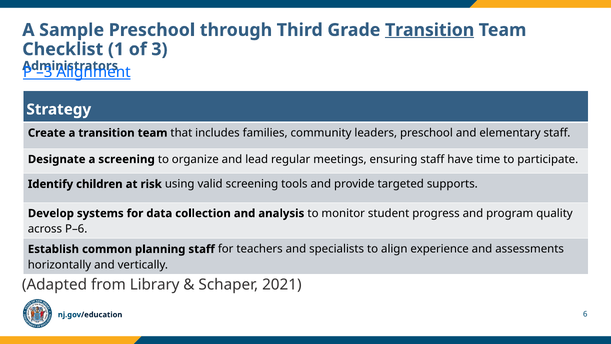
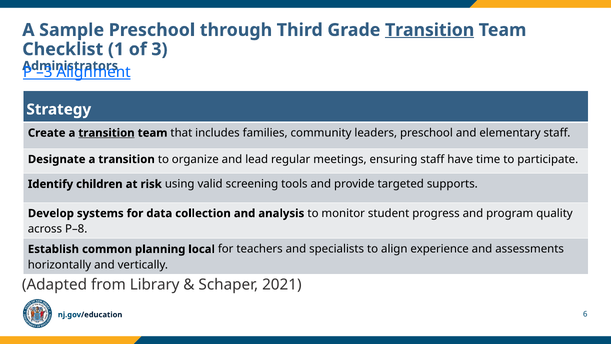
transition underline: none -> present (107, 133)
Designate a screening: screening -> transition (127, 159)
P–6: P–6 -> P–8 (76, 229)
planning staff: staff -> local (202, 249)
